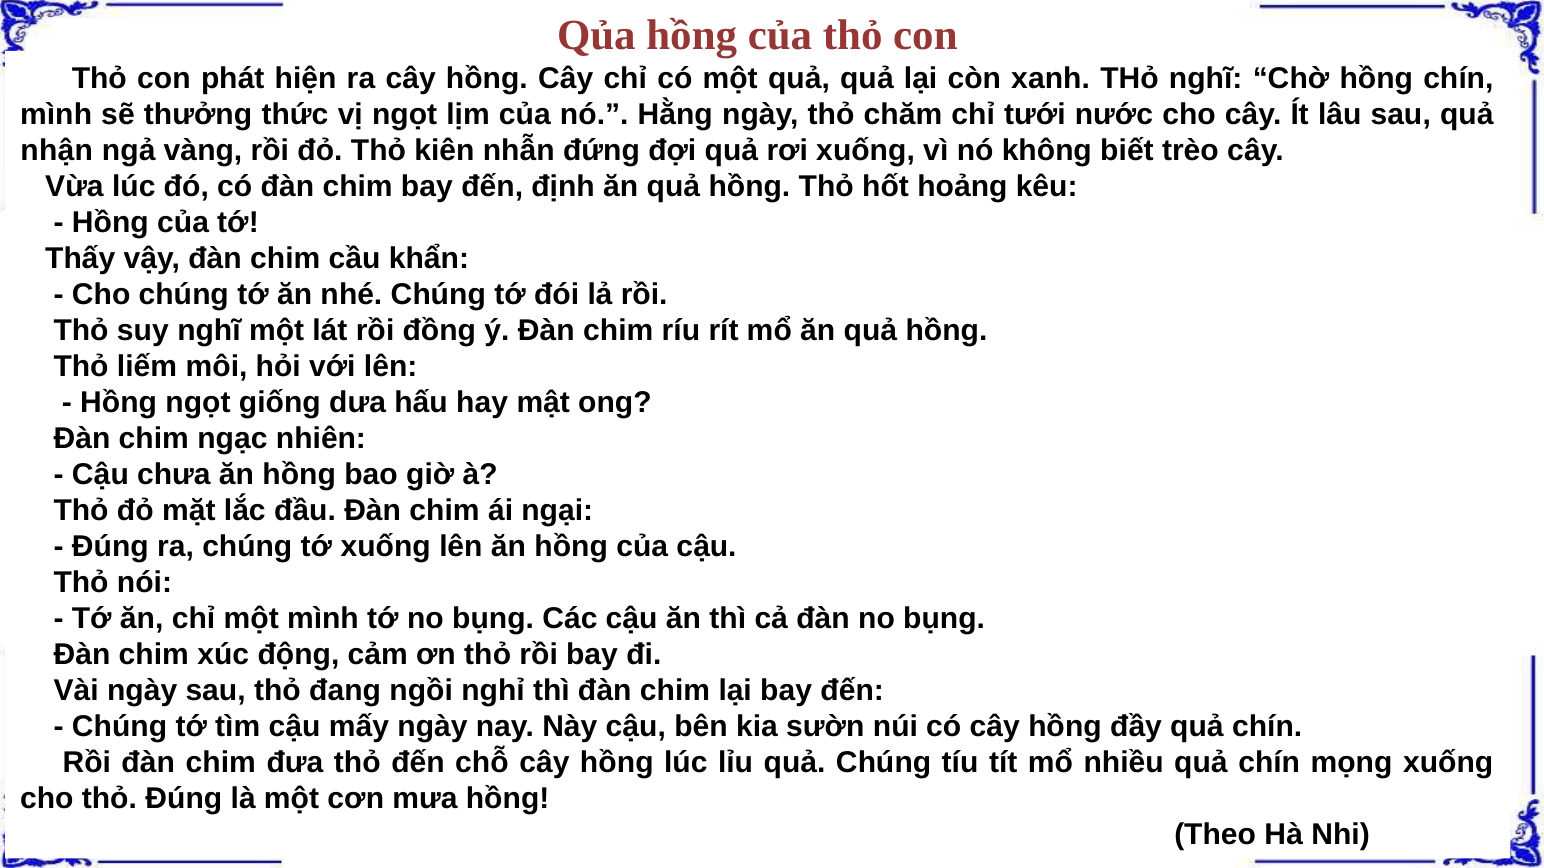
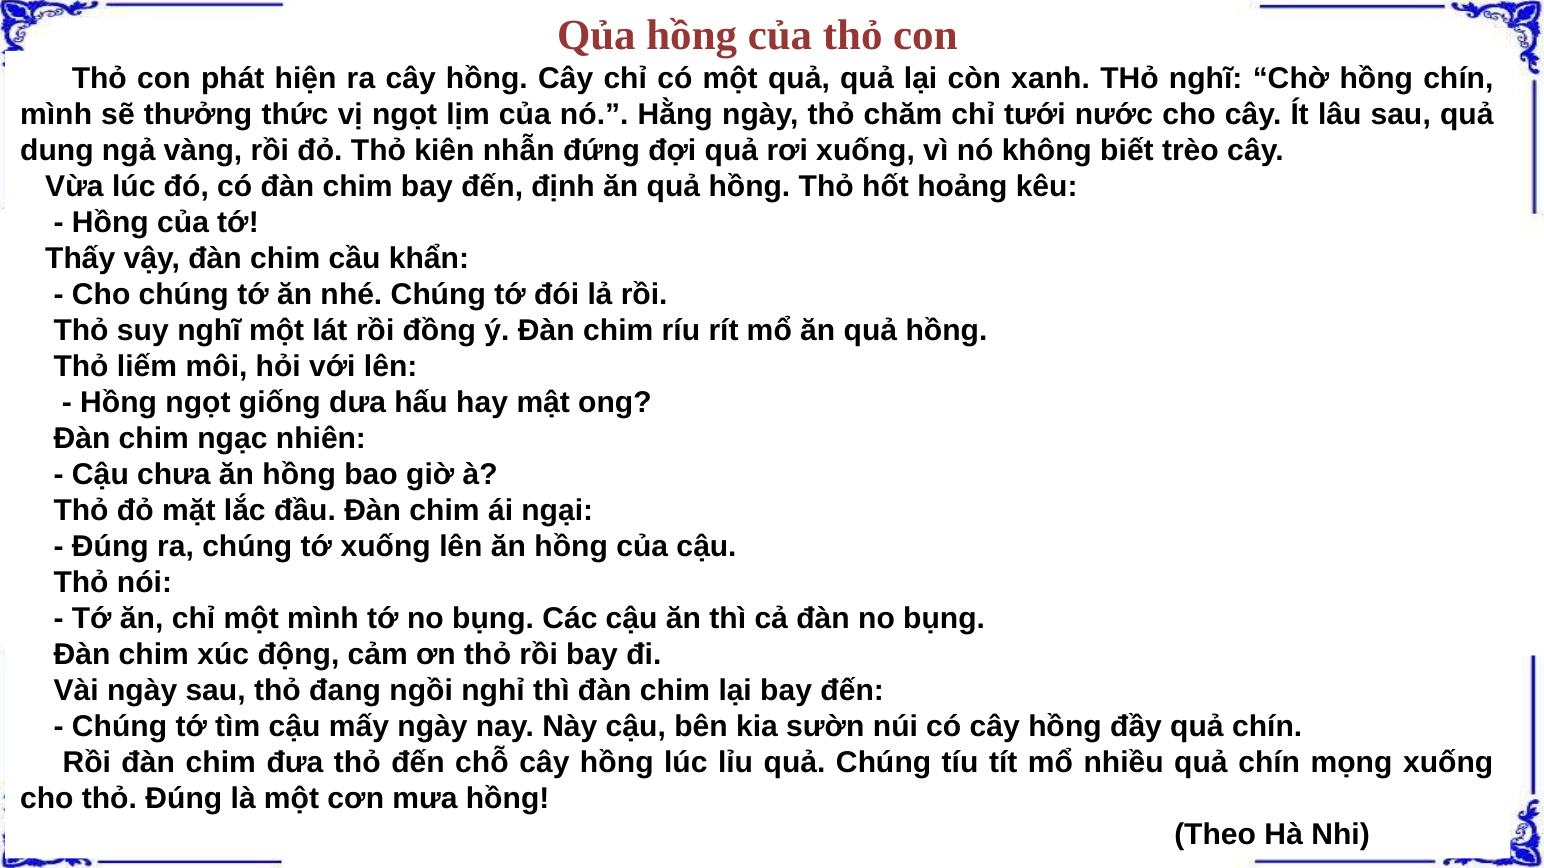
nhận: nhận -> dung (57, 151)
